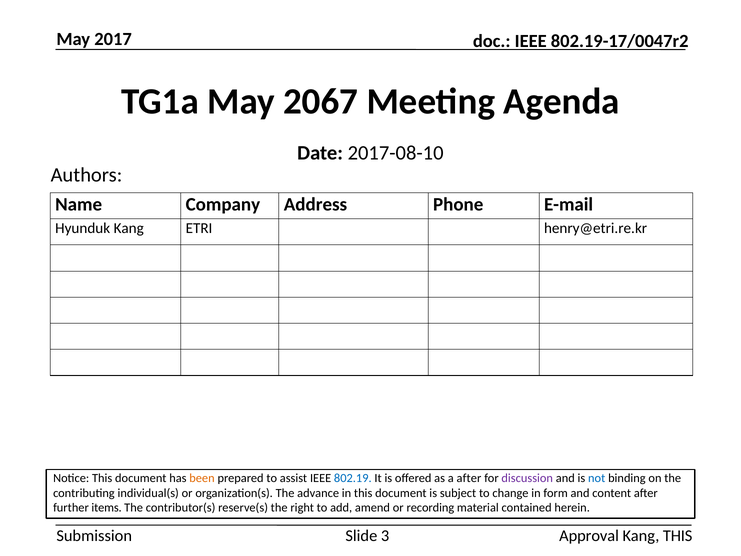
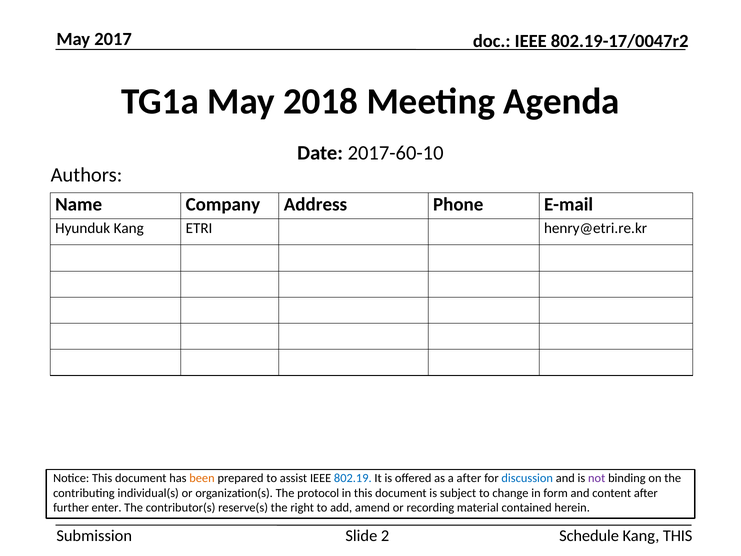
2067: 2067 -> 2018 (321, 101)
2017-08-10: 2017-08-10 -> 2017-60-10 (396, 153)
discussion colour: purple -> blue (527, 478)
not colour: blue -> purple (597, 478)
advance: advance -> protocol (318, 493)
items: items -> enter (107, 508)
3: 3 -> 2 (385, 536)
Approval: Approval -> Schedule (589, 536)
